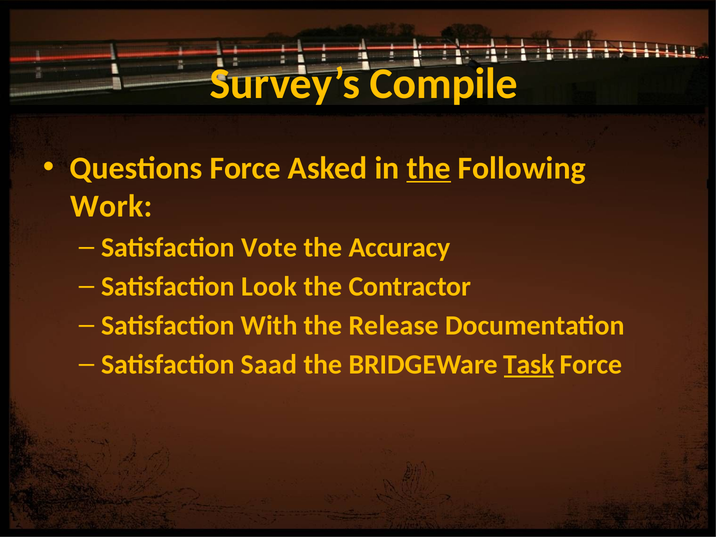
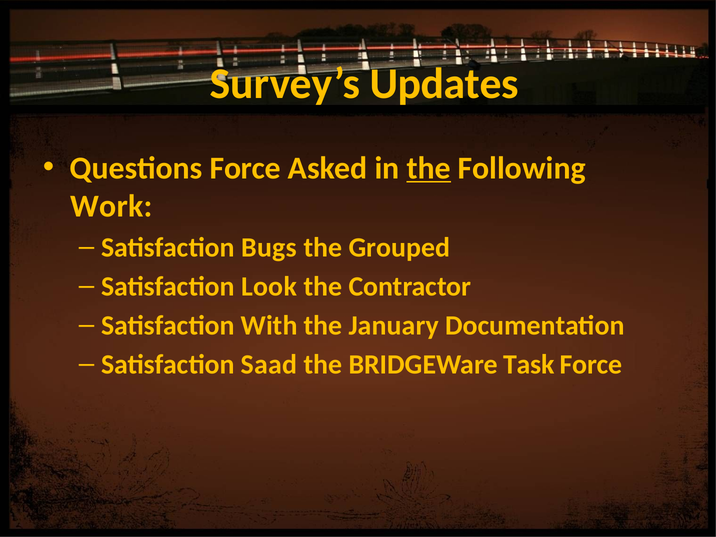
Compile: Compile -> Updates (444, 84)
Vote: Vote -> Bugs (269, 247)
Accuracy: Accuracy -> Grouped (399, 247)
Release: Release -> January (394, 325)
Task underline: present -> none (529, 364)
